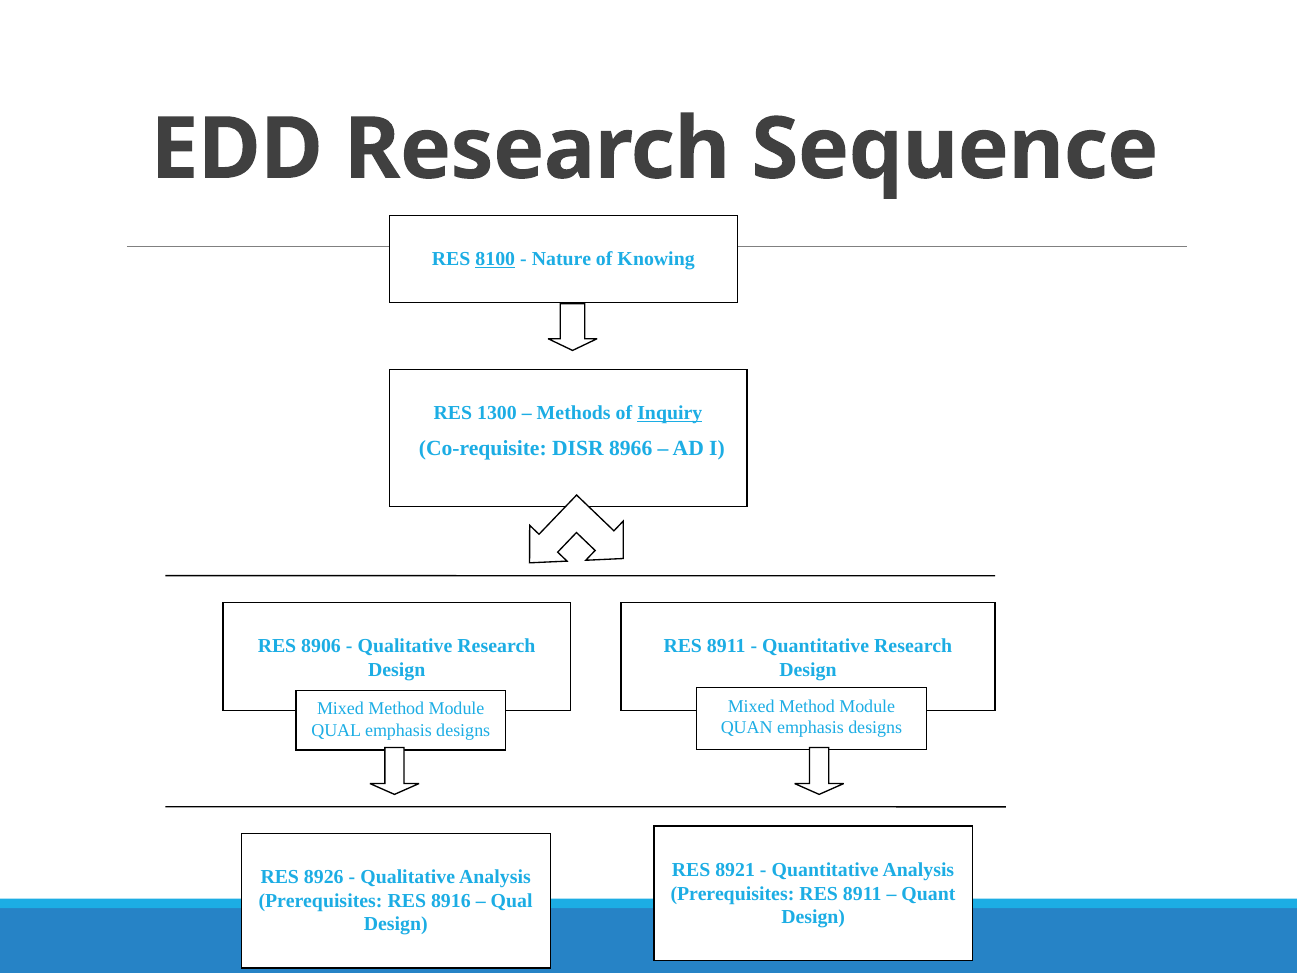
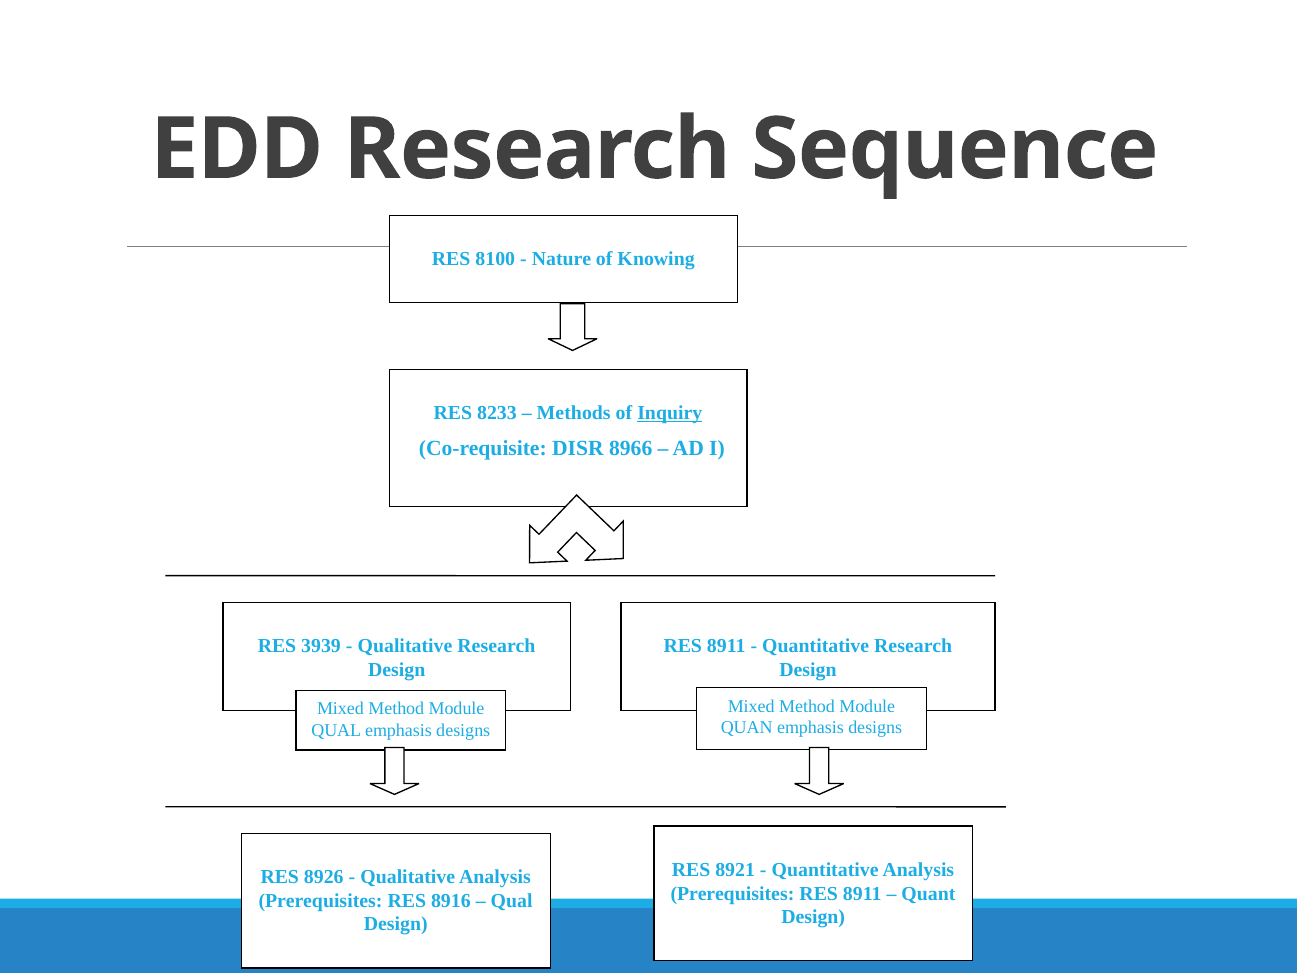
8100 underline: present -> none (495, 259)
1300: 1300 -> 8233 (497, 413)
8906: 8906 -> 3939 (321, 646)
